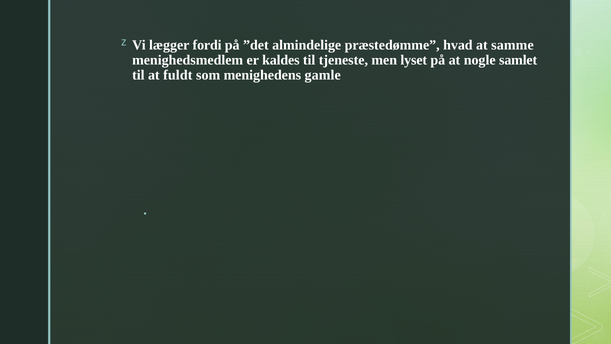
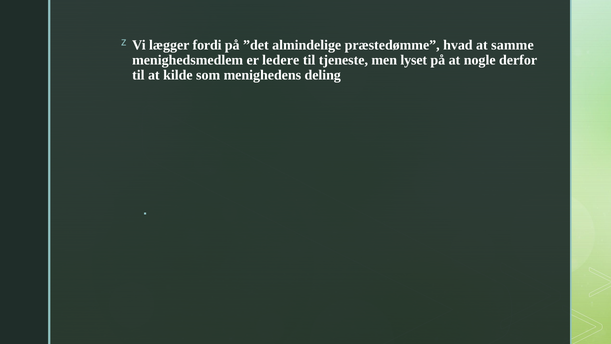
kaldes: kaldes -> ledere (281, 60)
samlet: samlet -> derfor (518, 60)
fuldt: fuldt -> kilde (178, 75)
gamle: gamle -> deling (323, 75)
